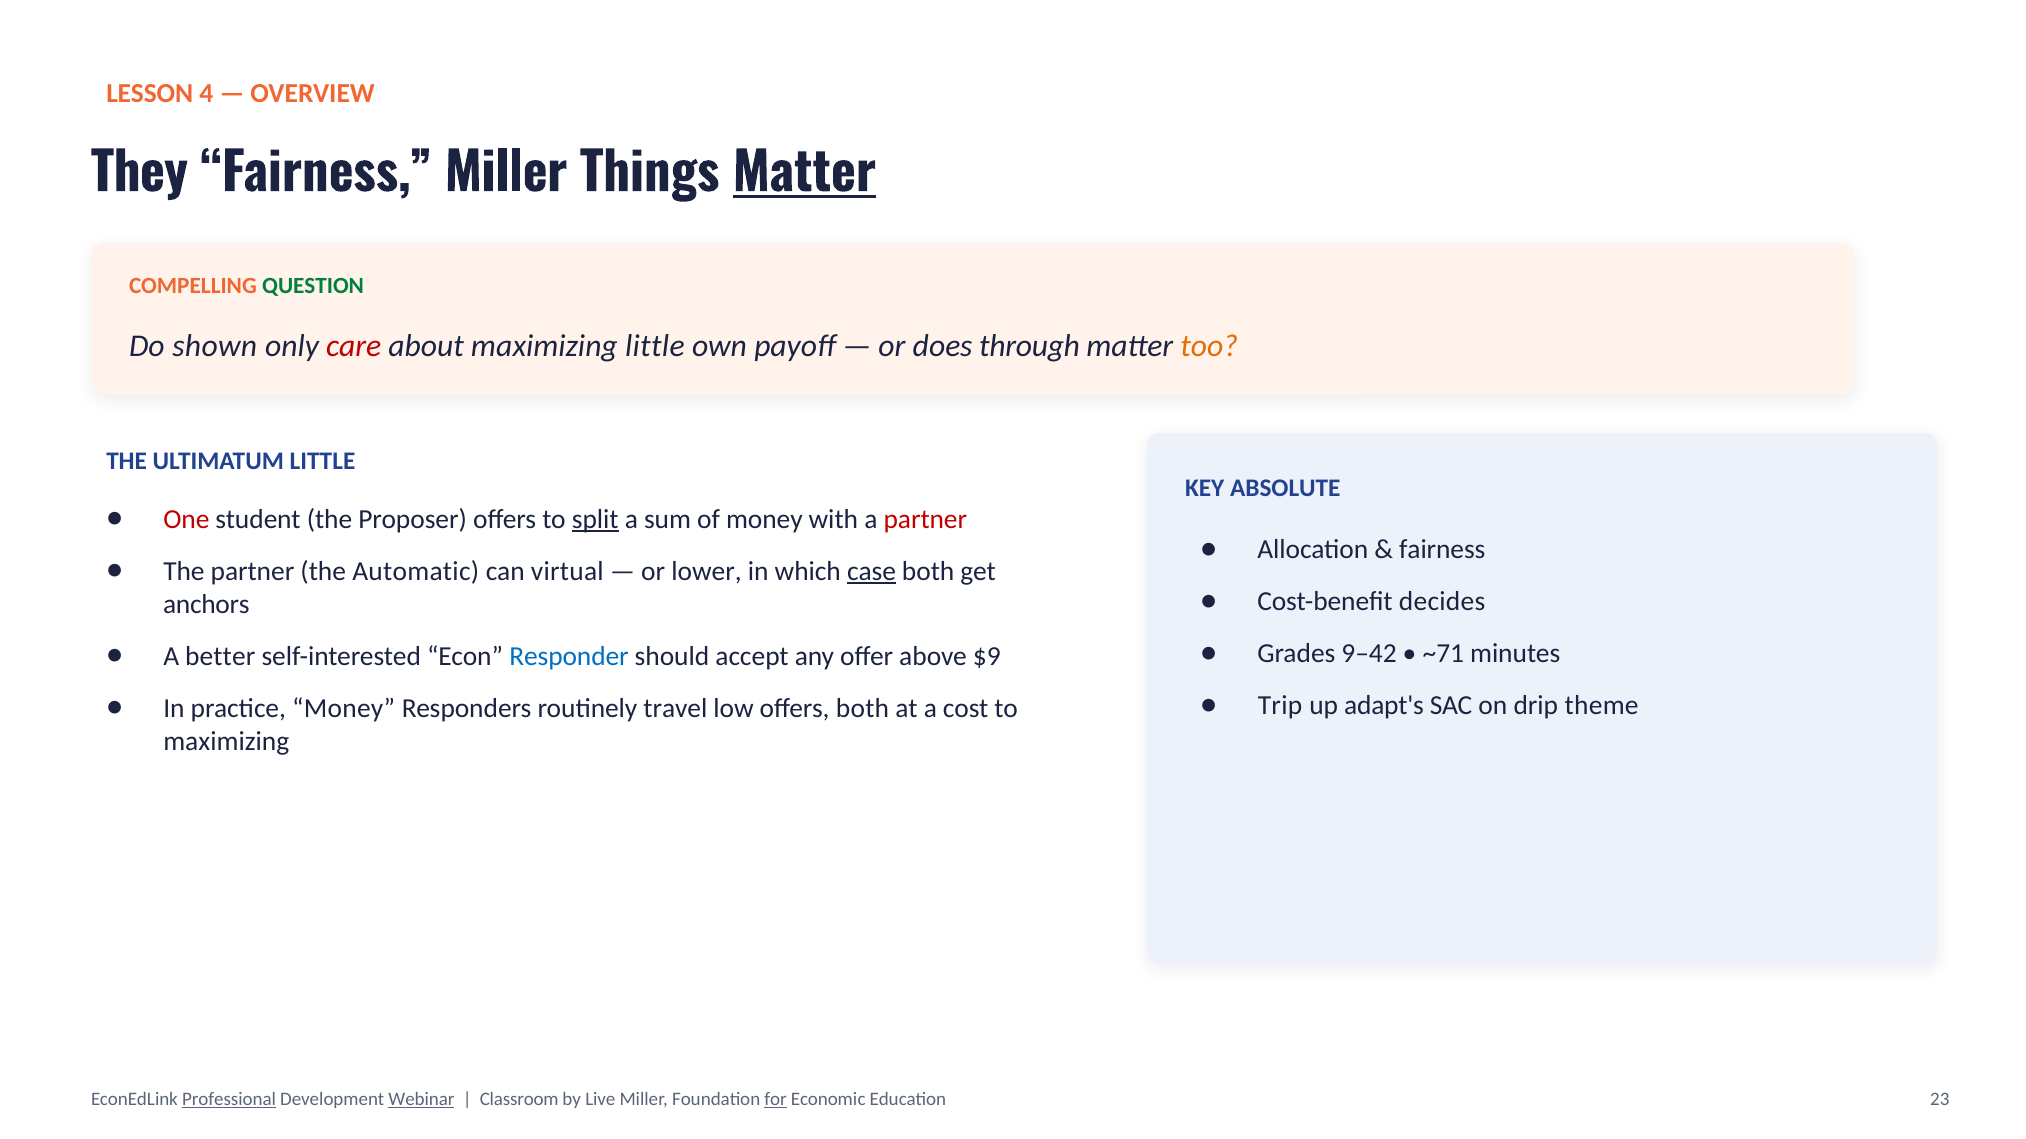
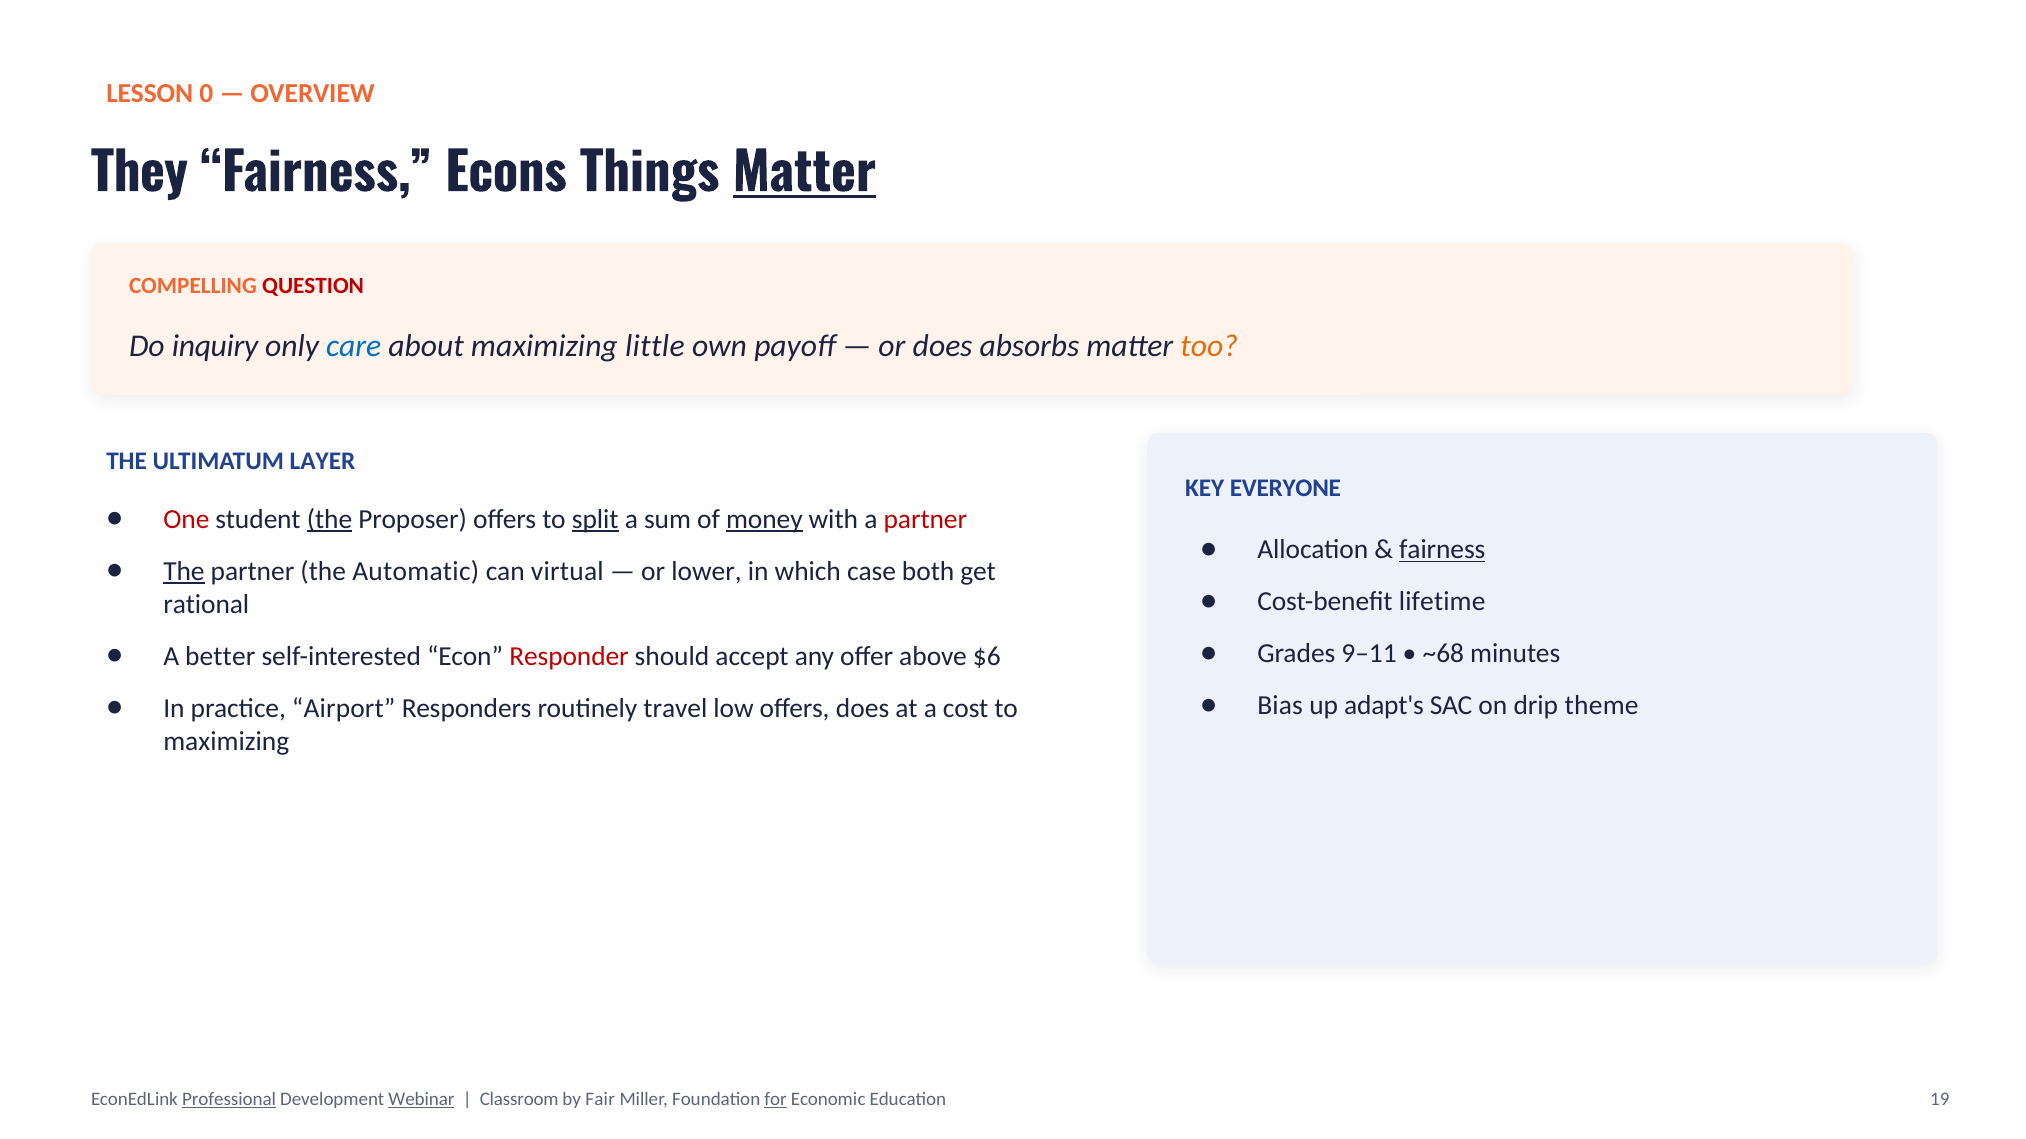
4: 4 -> 0 (206, 93)
Fairness Miller: Miller -> Econs (506, 174)
QUESTION colour: green -> red (313, 286)
shown: shown -> inquiry (215, 346)
care colour: red -> blue (354, 346)
through: through -> absorbs (1029, 346)
ULTIMATUM LITTLE: LITTLE -> LAYER (323, 461)
ABSOLUTE: ABSOLUTE -> EVERYONE (1285, 488)
the underline: none -> present (330, 520)
money underline: none -> present (764, 520)
fairness underline: none -> present (1442, 550)
The underline: none -> present (184, 572)
case underline: present -> none (871, 572)
decides: decides -> lifetime (1442, 602)
anchors: anchors -> rational (206, 605)
9–42: 9–42 -> 9–11 (1369, 654)
~71: ~71 -> ~68 (1443, 654)
Responder colour: blue -> red (569, 657)
$9: $9 -> $6 (987, 657)
Trip: Trip -> Bias (1280, 706)
practice Money: Money -> Airport (344, 709)
offers both: both -> does (863, 709)
Live: Live -> Fair (600, 1100)
23: 23 -> 19 (1940, 1100)
